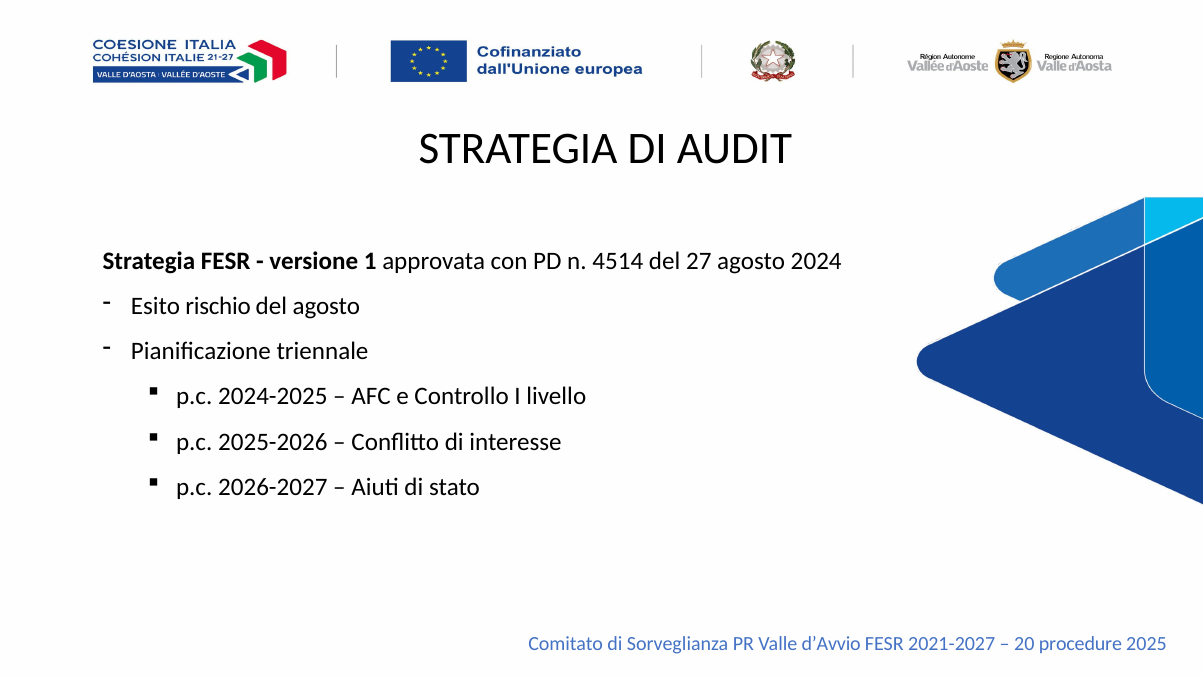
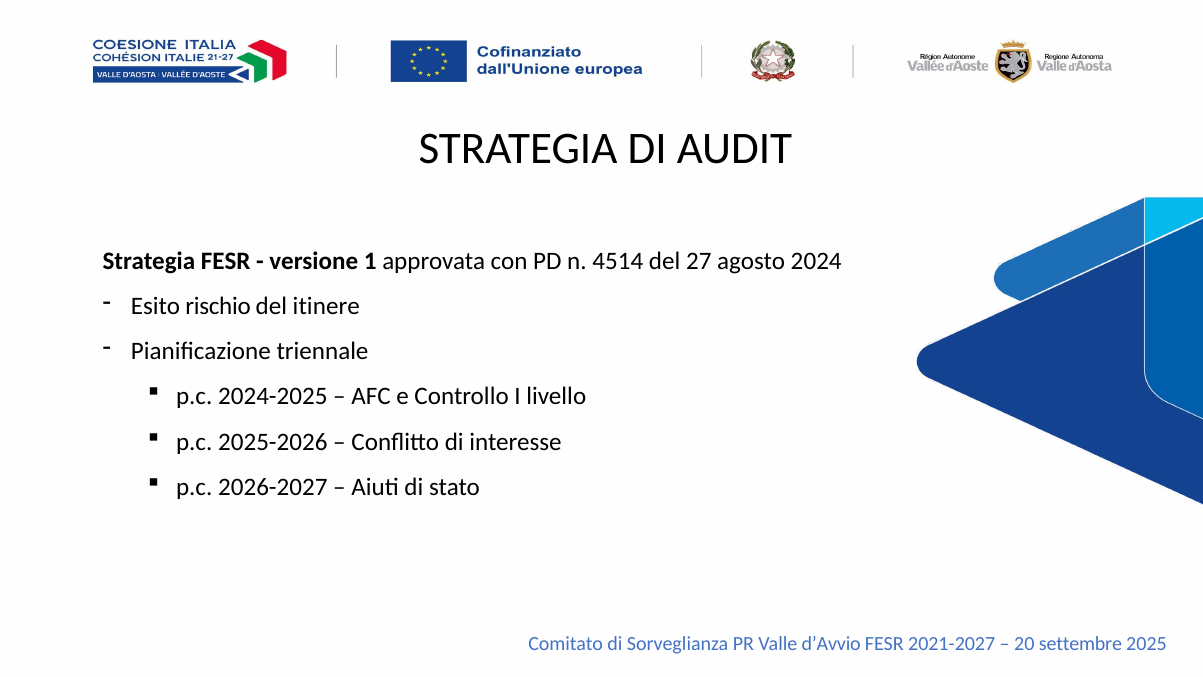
del agosto: agosto -> itinere (326, 306)
procedure: procedure -> settembre (1080, 644)
